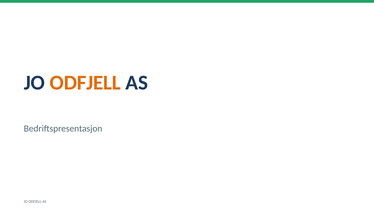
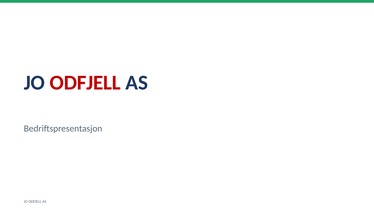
ODFJELL colour: orange -> red (85, 83)
